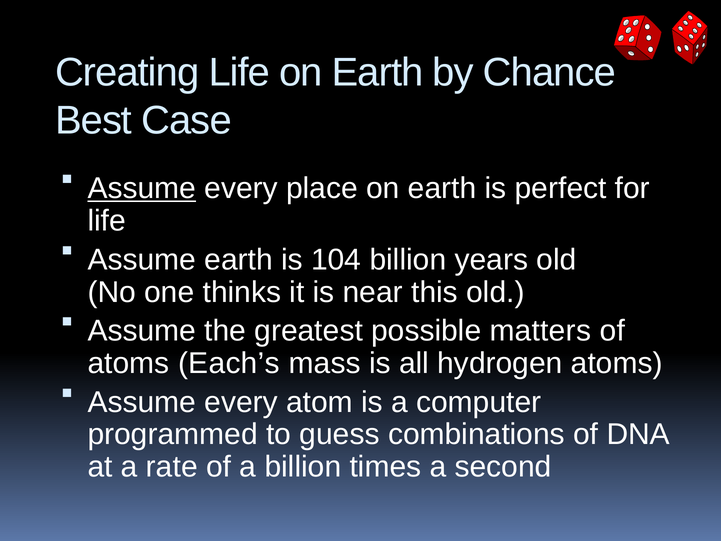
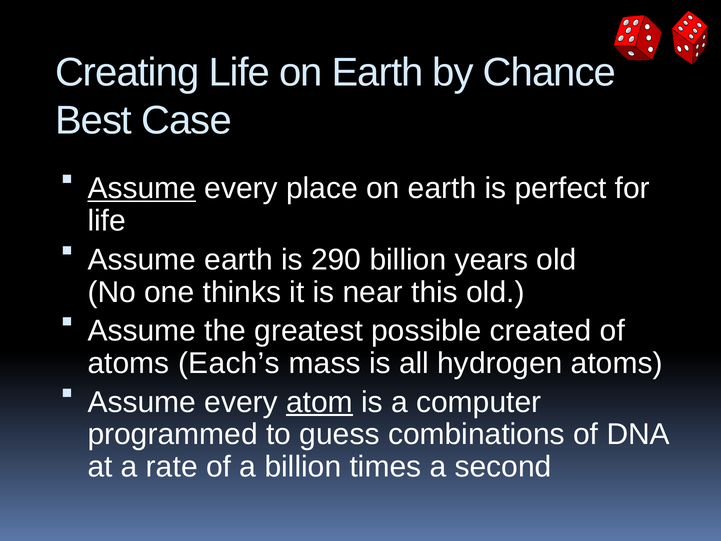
104: 104 -> 290 (336, 260)
matters: matters -> created (540, 331)
atom underline: none -> present (319, 402)
